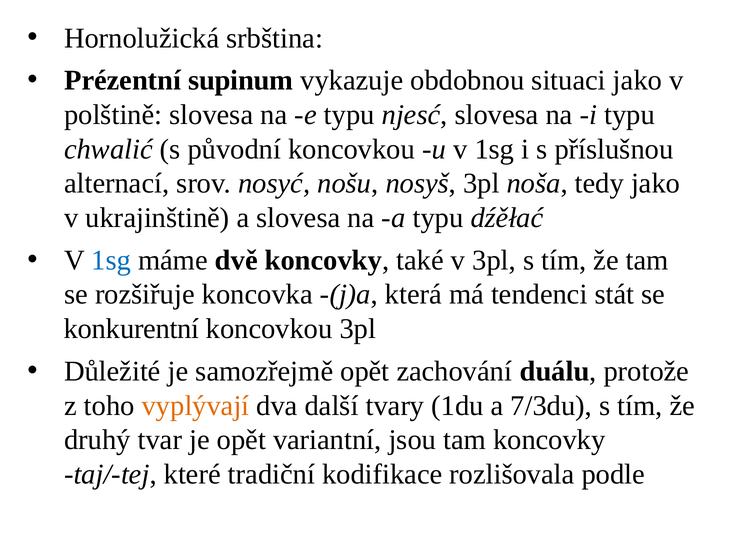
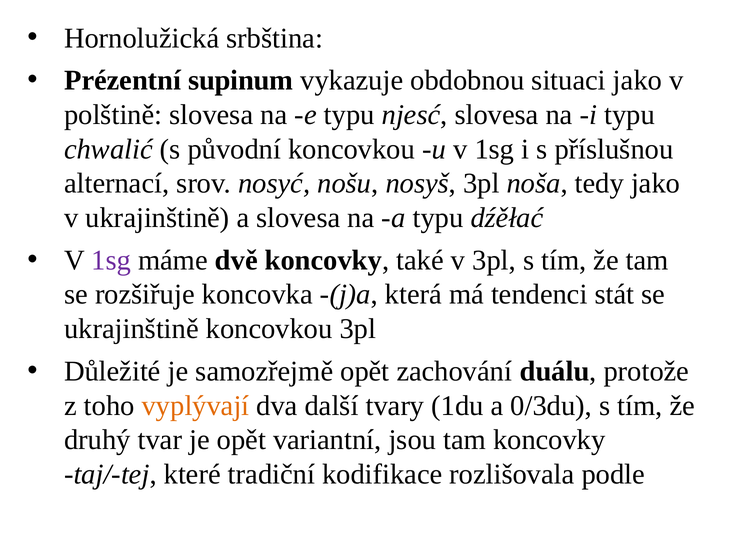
1sg colour: blue -> purple (111, 260)
konkurentní: konkurentní -> ukrajinštině (131, 329)
7/3du: 7/3du -> 0/3du (551, 406)
